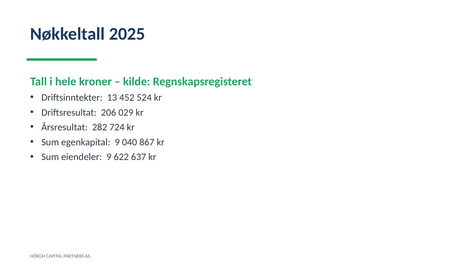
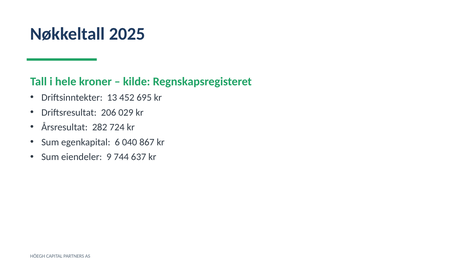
524: 524 -> 695 (144, 98)
egenkapital 9: 9 -> 6 (117, 142)
622: 622 -> 744 (121, 157)
